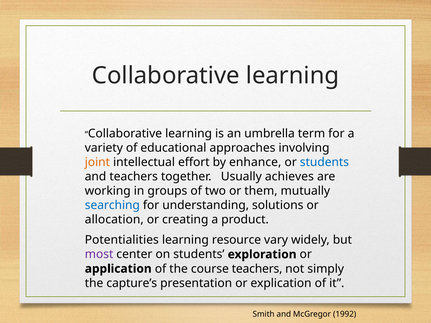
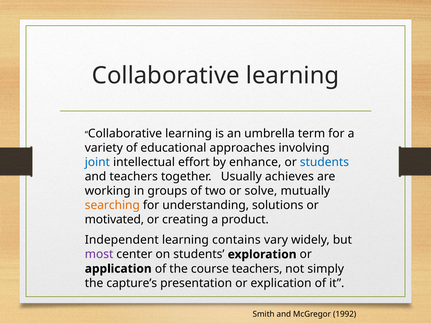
joint colour: orange -> blue (97, 162)
them: them -> solve (261, 191)
searching colour: blue -> orange (112, 205)
allocation: allocation -> motivated (114, 220)
Potentialities: Potentialities -> Independent (122, 240)
resource: resource -> contains (236, 240)
